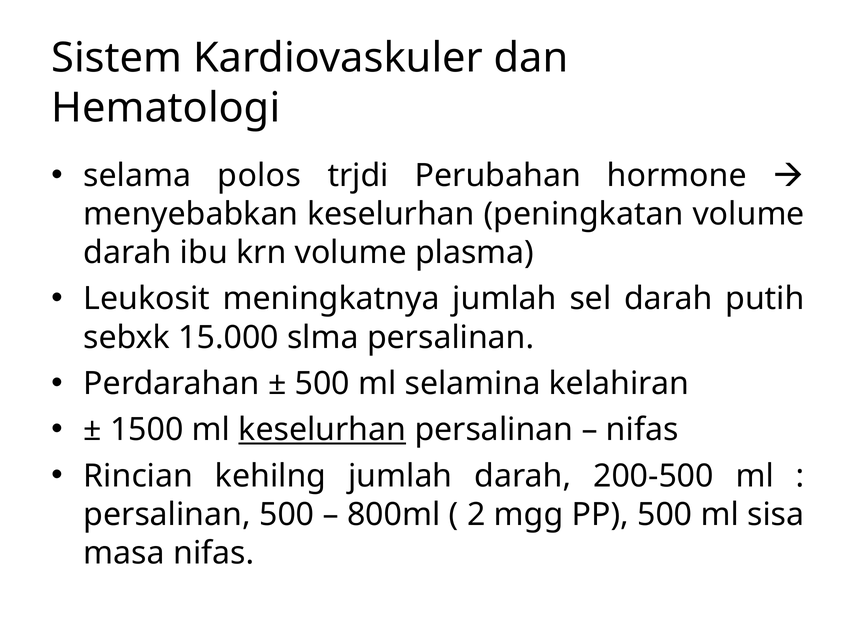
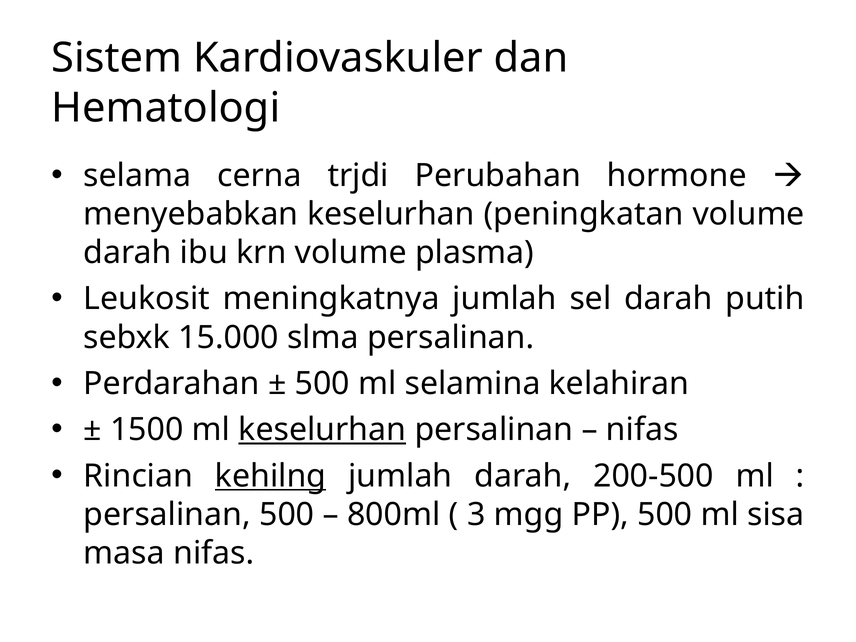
polos: polos -> cerna (259, 176)
kehilng underline: none -> present (271, 476)
2: 2 -> 3 (476, 514)
